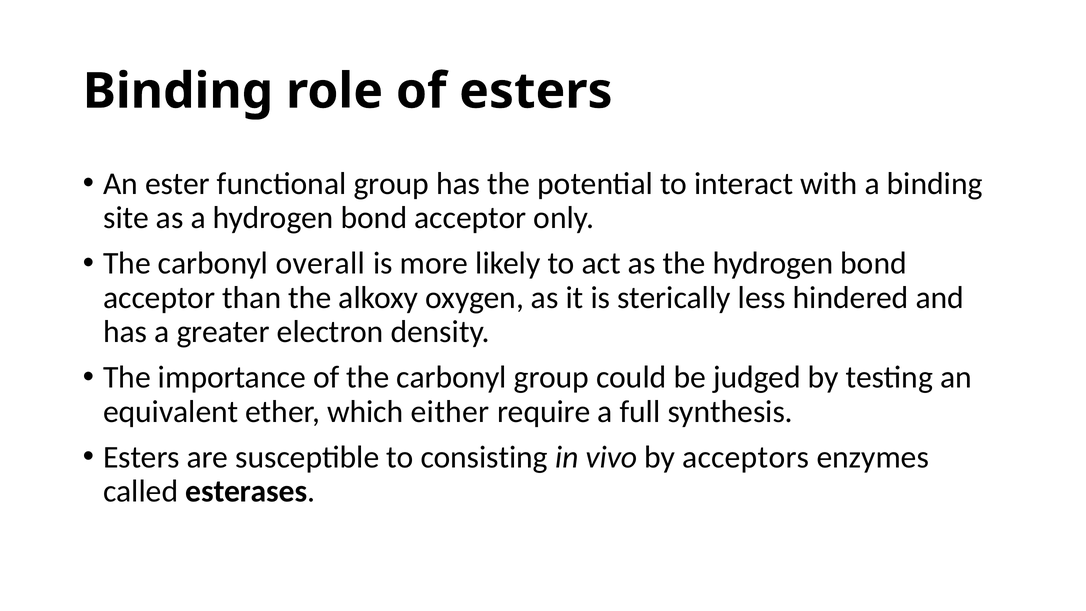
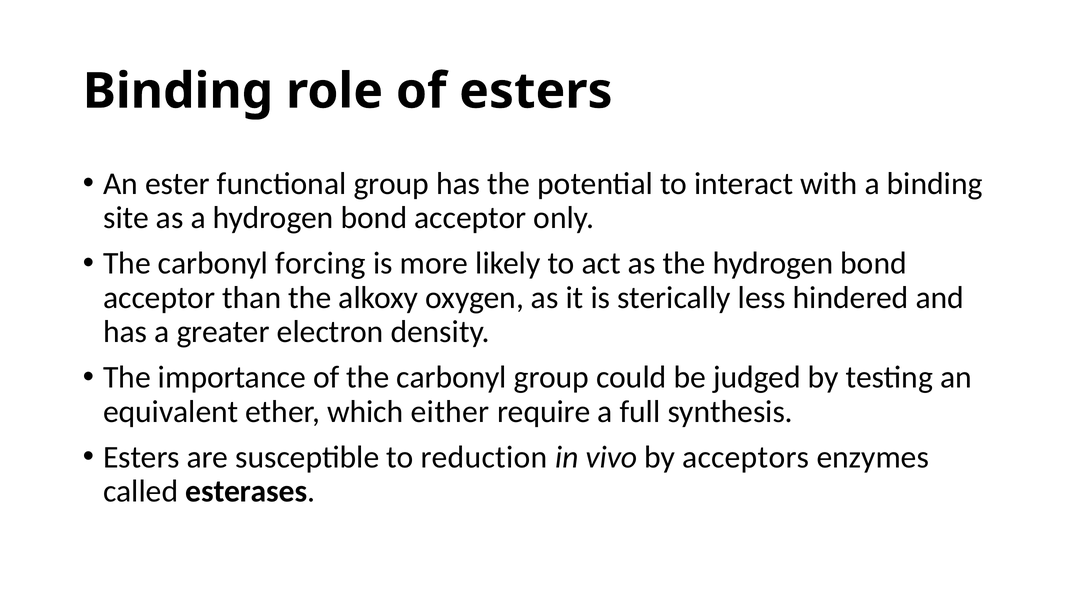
overall: overall -> forcing (320, 263)
consisting: consisting -> reduction (484, 457)
